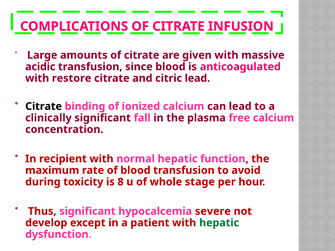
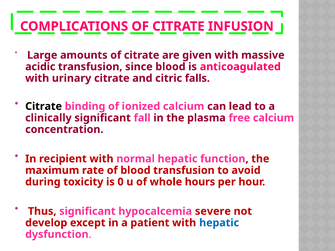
restore: restore -> urinary (72, 78)
citric lead: lead -> falls (197, 78)
8: 8 -> 0 (121, 182)
stage: stage -> hours (200, 182)
hepatic colour: green -> blue (219, 223)
